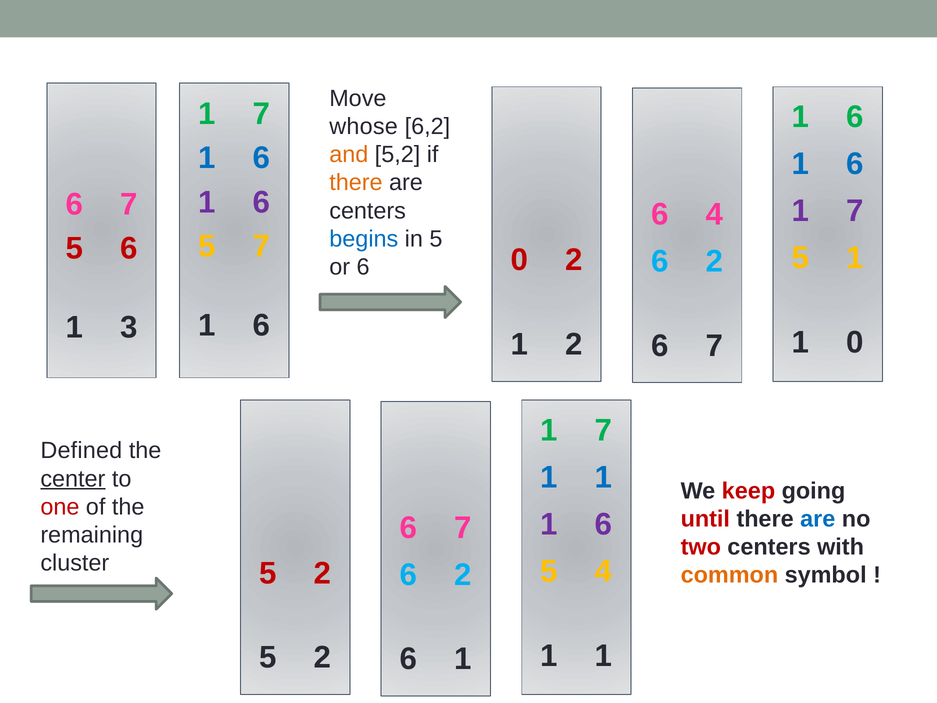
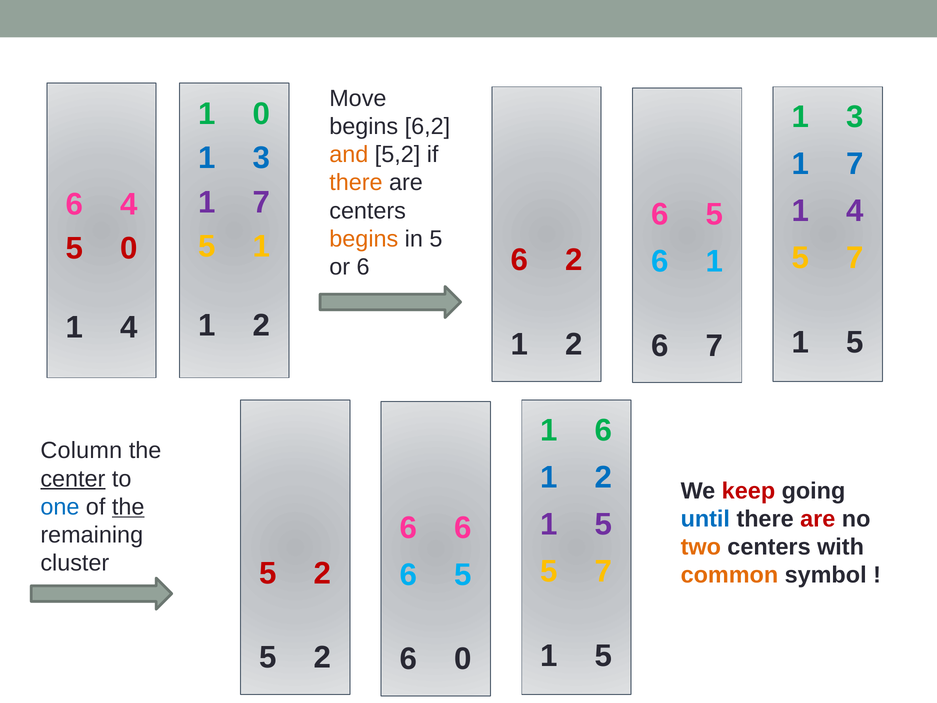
7: 7 -> 0 (262, 114)
6: 6 -> 3 (855, 117)
whose: whose -> begins (364, 126)
6: 6 -> 3 (262, 158)
6: 6 -> 7 (855, 164)
6: 6 -> 7 (262, 202)
7: 7 -> 4 (129, 204)
7: 7 -> 4 (855, 211)
4: 4 -> 5 (714, 214)
begins colour: blue -> orange (364, 239)
5 7: 7 -> 1 (262, 246)
5 6: 6 -> 0 (129, 248)
1: 1 -> 7 (855, 258)
2: 2 -> 1 (714, 261)
or 6 0: 0 -> 6 (519, 260)
6: 6 -> 2 (262, 325)
3: 3 -> 4 (129, 327)
0: 0 -> 5 (855, 342)
7: 7 -> 6 (604, 430)
Defined: Defined -> Column (81, 451)
1: 1 -> 2 (604, 477)
one colour: red -> blue (60, 507)
the underline: none -> present (128, 507)
until colour: red -> blue (705, 519)
are colour: blue -> red (818, 519)
6: 6 -> 5 (604, 524)
7: 7 -> 6 (463, 528)
two colour: red -> orange (701, 547)
4: 4 -> 7 (604, 571)
2: 2 -> 5 (463, 575)
1: 1 -> 5 (604, 655)
1: 1 -> 0 (463, 659)
